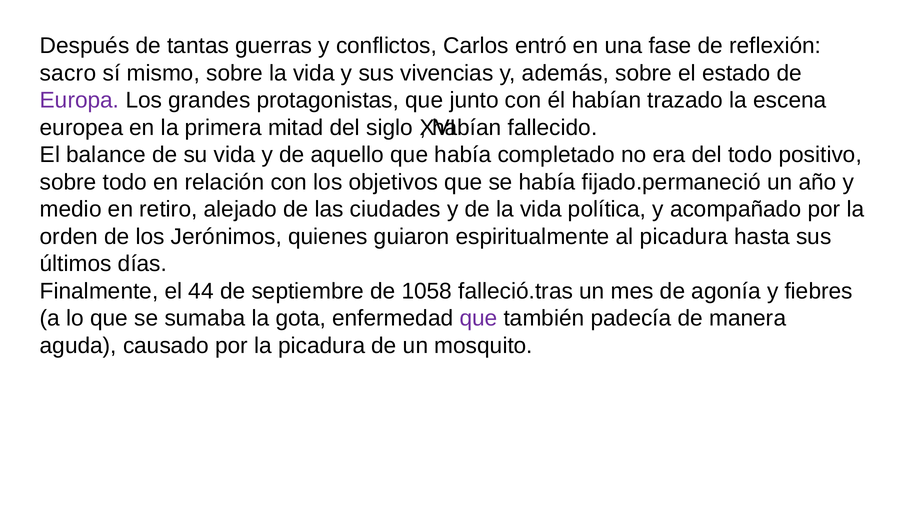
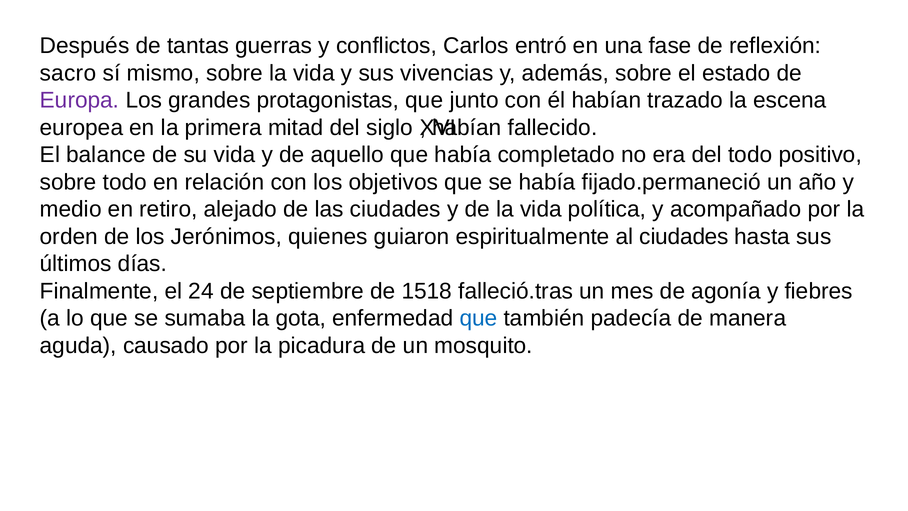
al picadura: picadura -> ciudades (684, 237)
44: 44 -> 24 (201, 291)
1058: 1058 -> 1518 (427, 291)
que colour: purple -> blue (478, 318)
